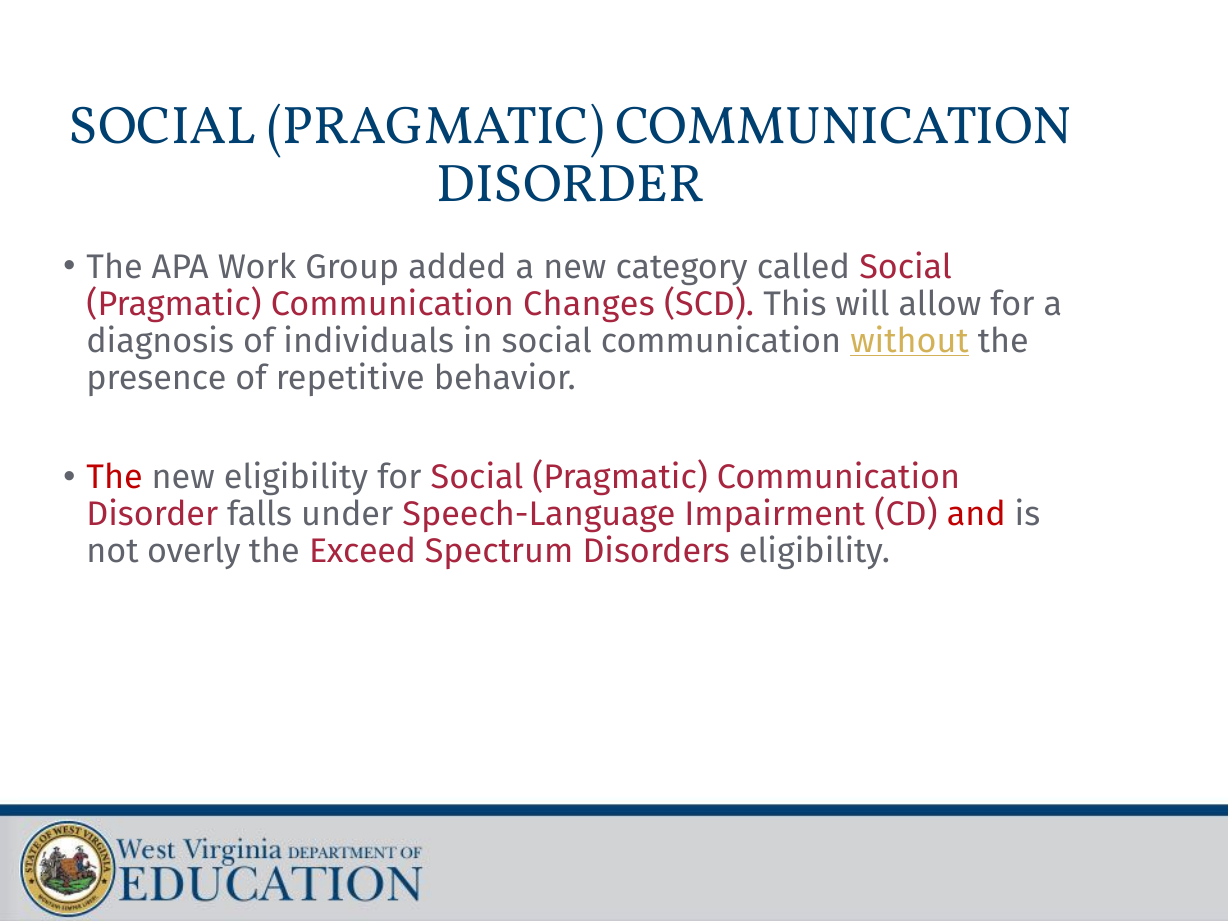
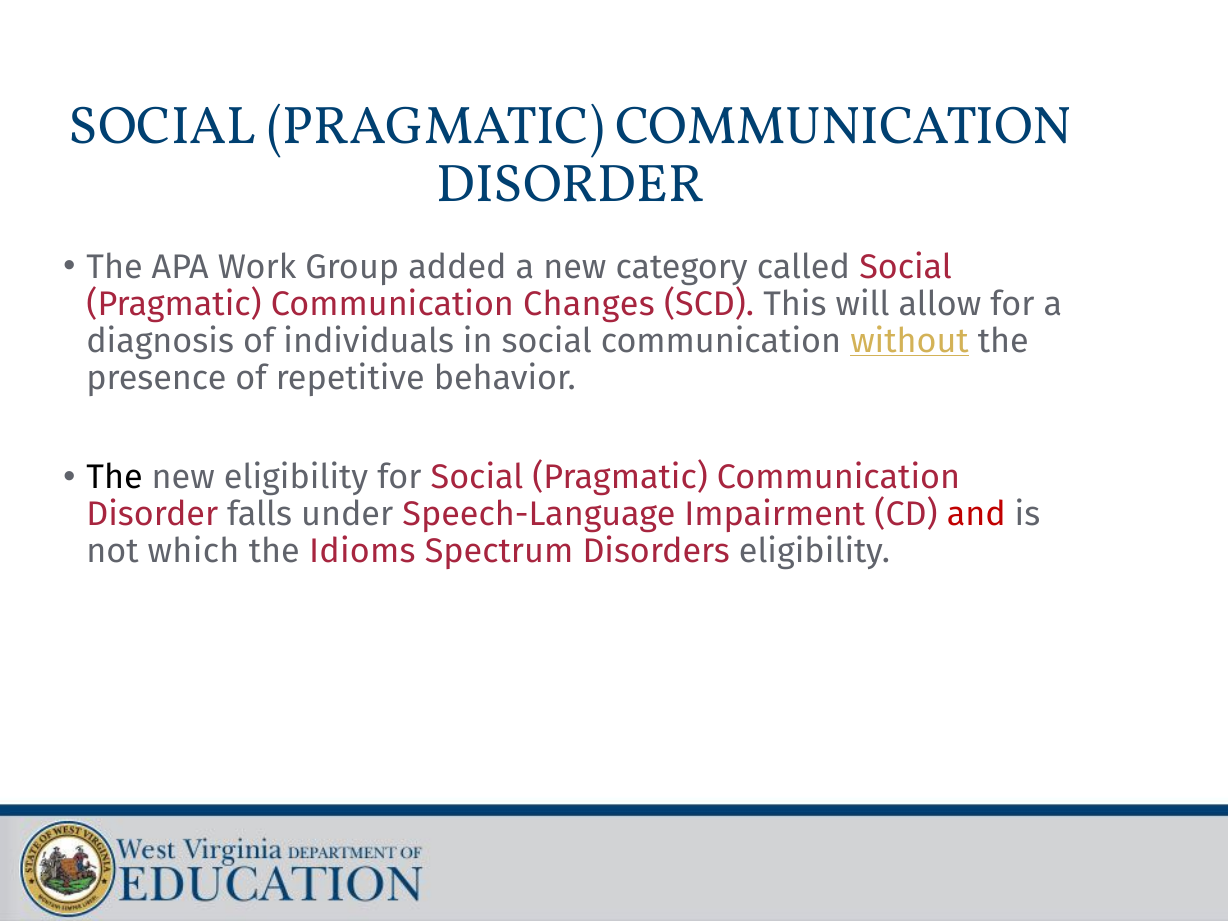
The colour: red -> black (115, 477)
overly: overly -> which (194, 551)
Exceed: Exceed -> Idioms (362, 551)
